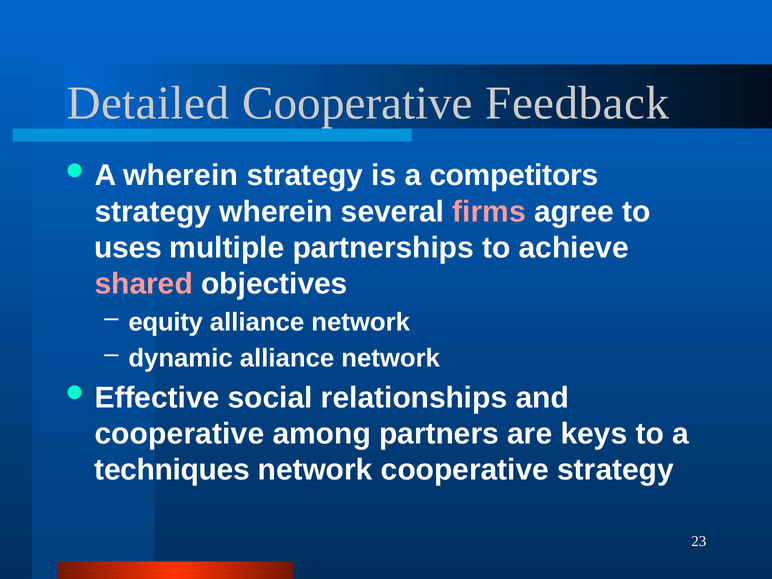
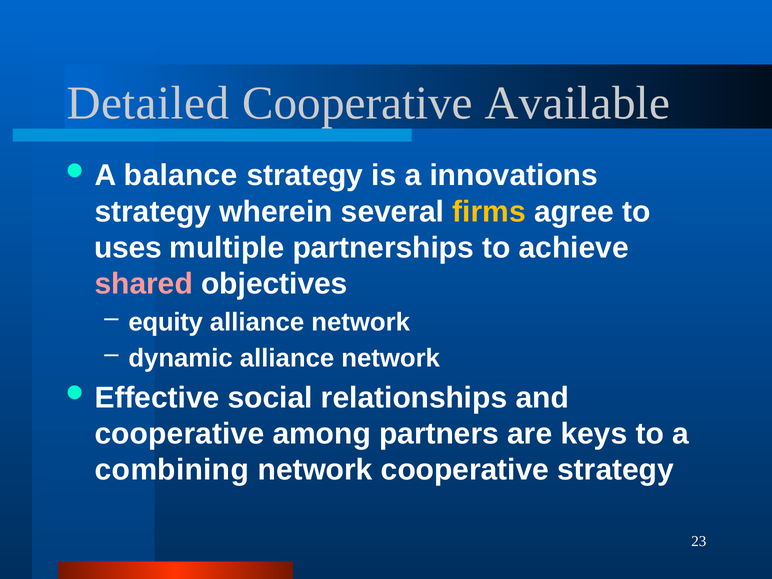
Feedback: Feedback -> Available (577, 103)
wherein: wherein -> balance (181, 176)
competitors: competitors -> innovations (514, 176)
firms colour: pink -> yellow (489, 212)
techniques: techniques -> combining (172, 470)
